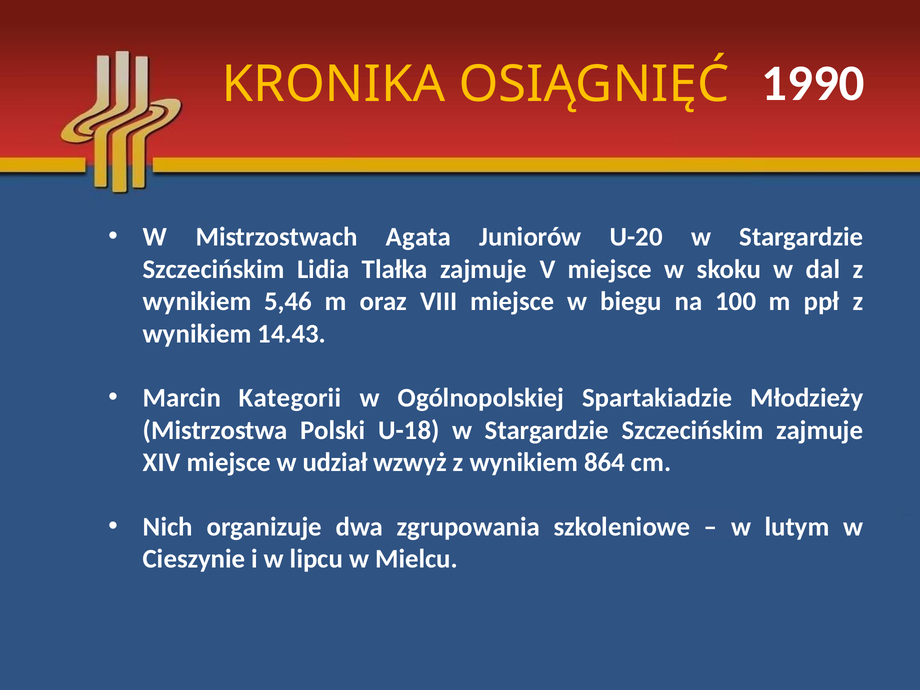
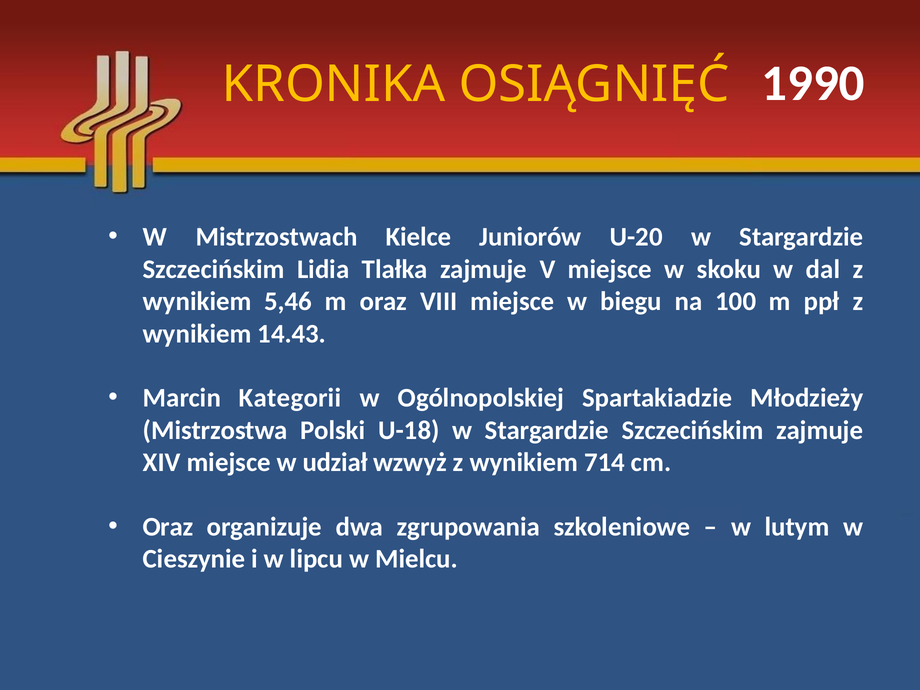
Agata: Agata -> Kielce (419, 237)
864: 864 -> 714 (605, 463)
Nich: Nich -> Oraz (168, 527)
